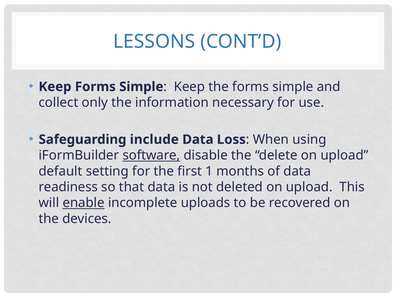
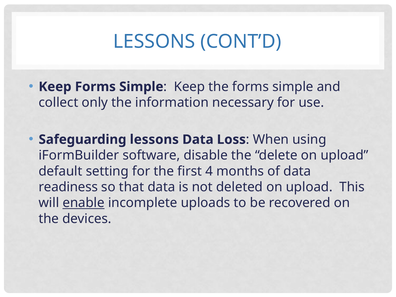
Safeguarding include: include -> lessons (154, 140)
software underline: present -> none (151, 155)
1: 1 -> 4 (209, 171)
